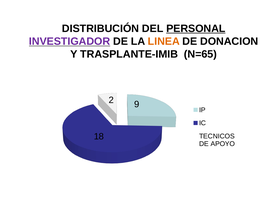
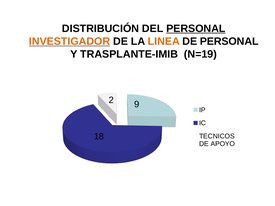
INVESTIGADOR colour: purple -> orange (70, 41)
DE DONACION: DONACION -> PERSONAL (229, 41)
N=65: N=65 -> N=19 (200, 54)
